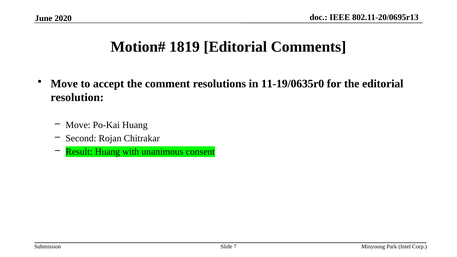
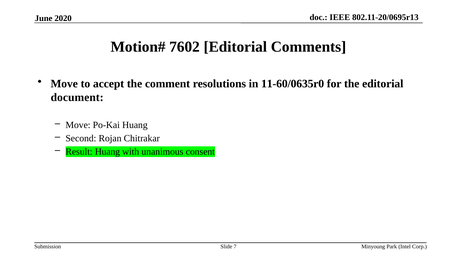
1819: 1819 -> 7602 (185, 47)
11-19/0635r0: 11-19/0635r0 -> 11-60/0635r0 (293, 84)
resolution: resolution -> document (77, 97)
